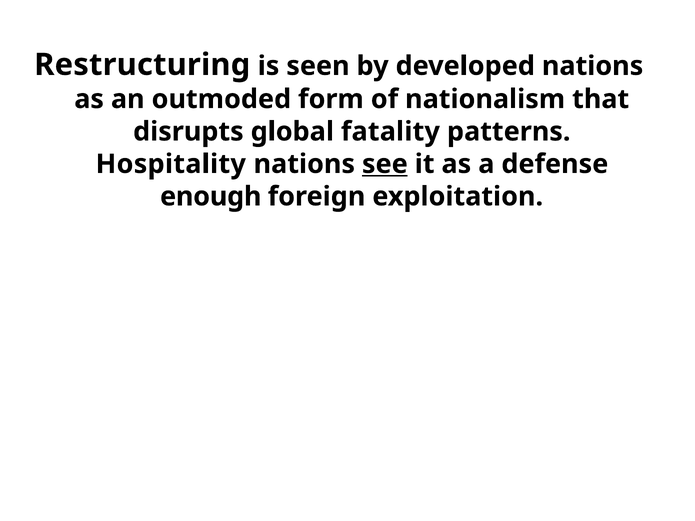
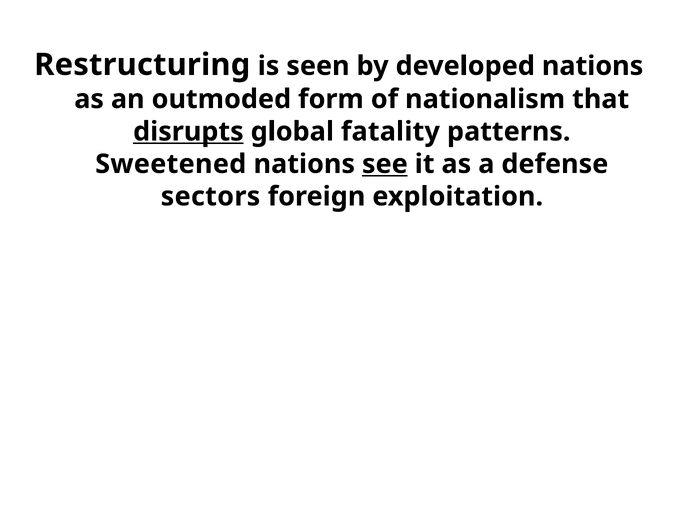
disrupts underline: none -> present (188, 132)
Hospitality: Hospitality -> Sweetened (171, 164)
enough: enough -> sectors (210, 197)
